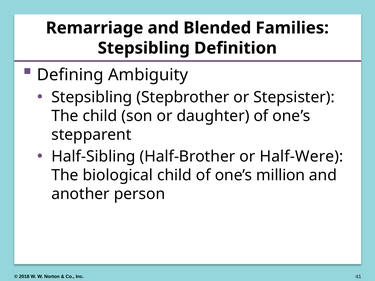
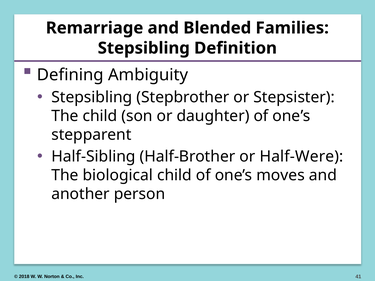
million: million -> moves (281, 175)
